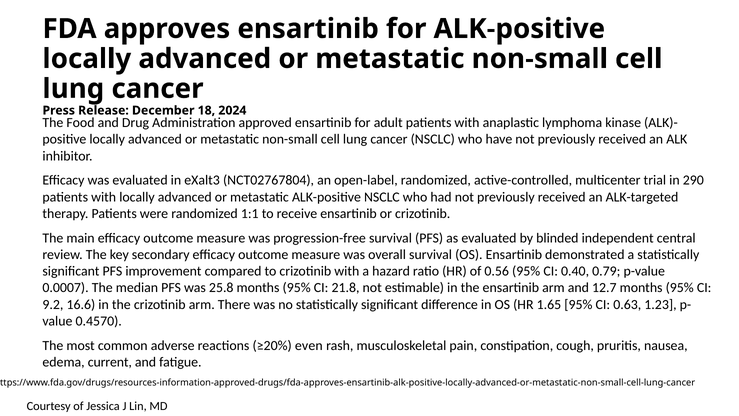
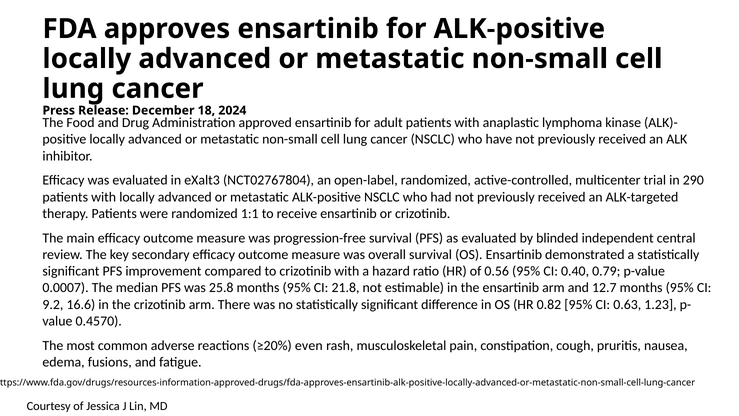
1.65: 1.65 -> 0.82 (549, 304)
current: current -> fusions (110, 362)
